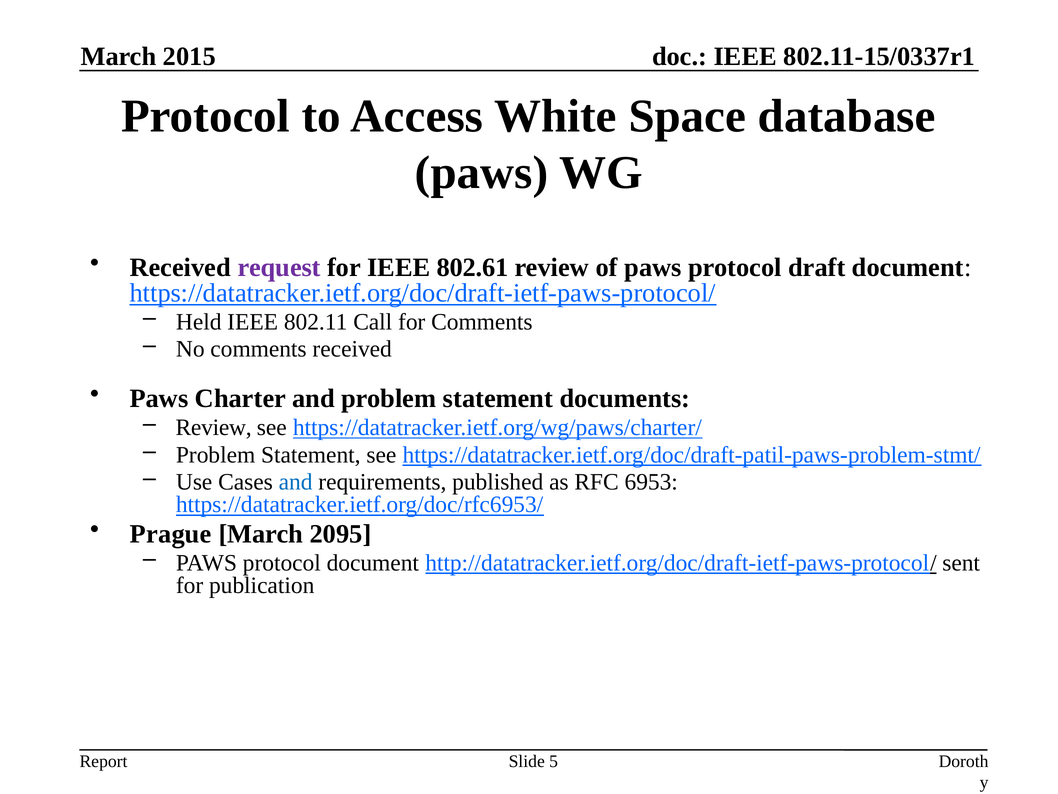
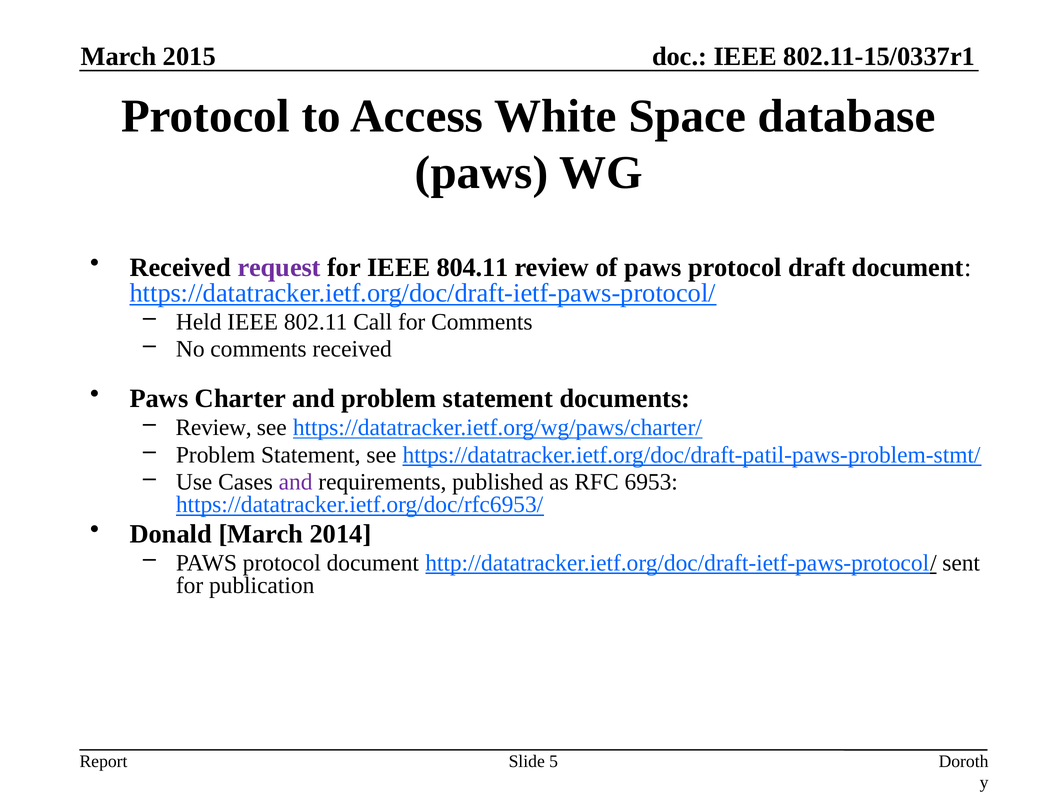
802.61: 802.61 -> 804.11 (473, 267)
and colour: blue -> purple (296, 482)
Prague: Prague -> Donald (171, 534)
2095: 2095 -> 2014 (341, 534)
